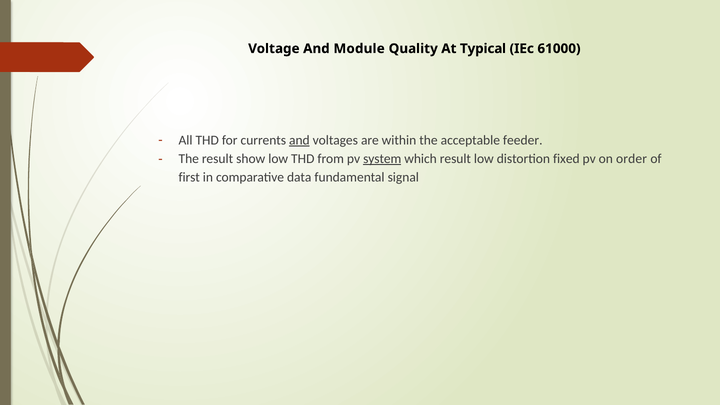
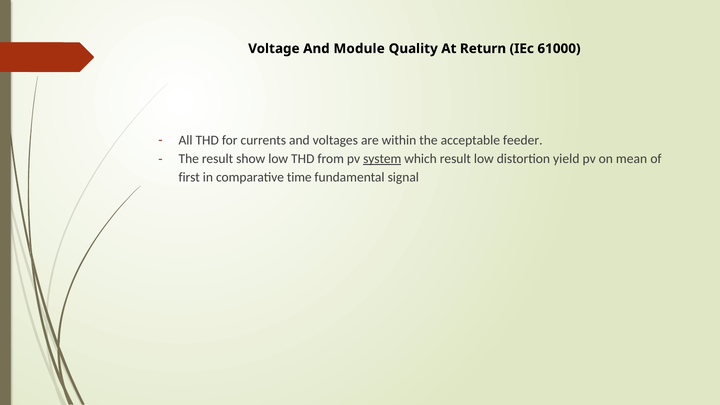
Typical: Typical -> Return (483, 49)
and underline: present -> none (299, 140)
fixed: fixed -> yield (566, 159)
order: order -> mean (632, 159)
data: data -> time (299, 177)
